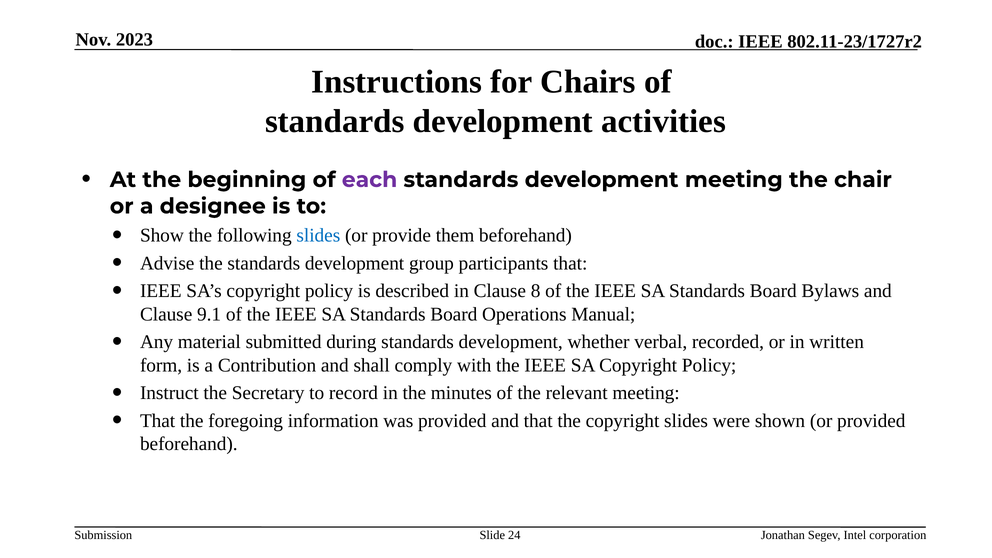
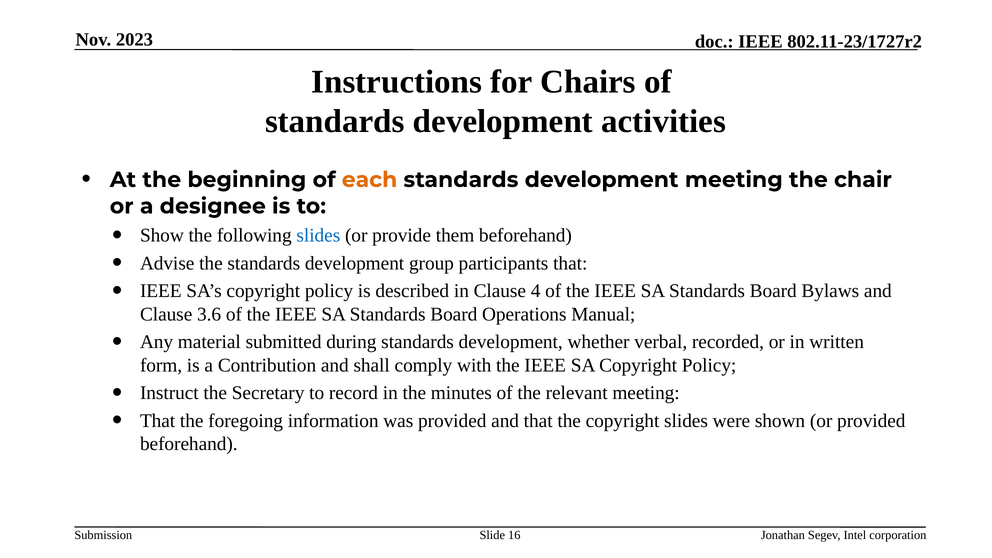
each colour: purple -> orange (370, 180)
8: 8 -> 4 (536, 291)
9.1: 9.1 -> 3.6 (209, 314)
24: 24 -> 16 (514, 535)
